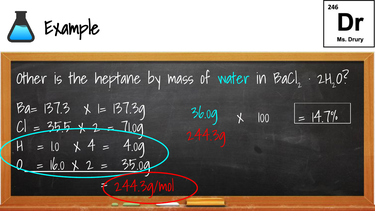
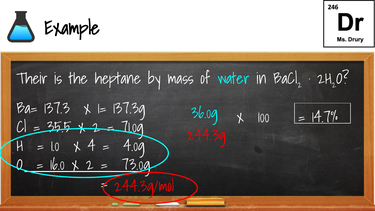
Other: Other -> Their (32, 79)
35.0g: 35.0g -> 73.0g (136, 165)
